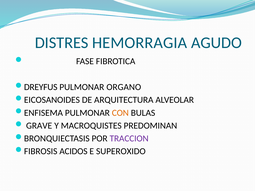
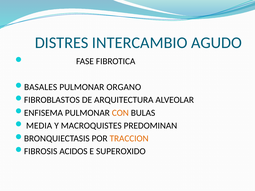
HEMORRAGIA: HEMORRAGIA -> INTERCAMBIO (140, 43)
DREYFUS: DREYFUS -> BASALES (41, 87)
EICOSANOIDES: EICOSANOIDES -> FIBROBLASTOS (52, 100)
GRAVE: GRAVE -> MEDIA (39, 126)
TRACCION colour: purple -> orange (129, 139)
